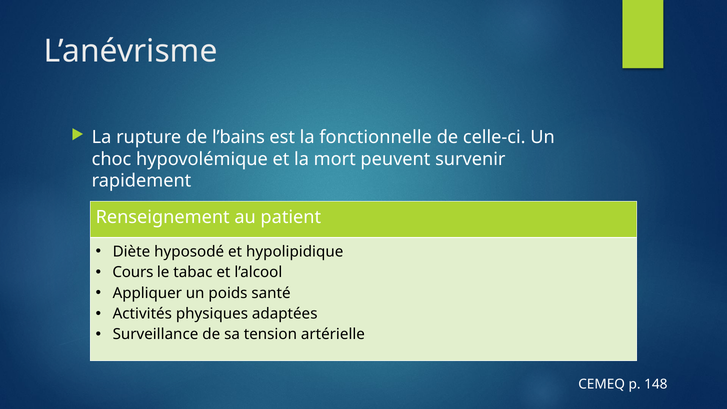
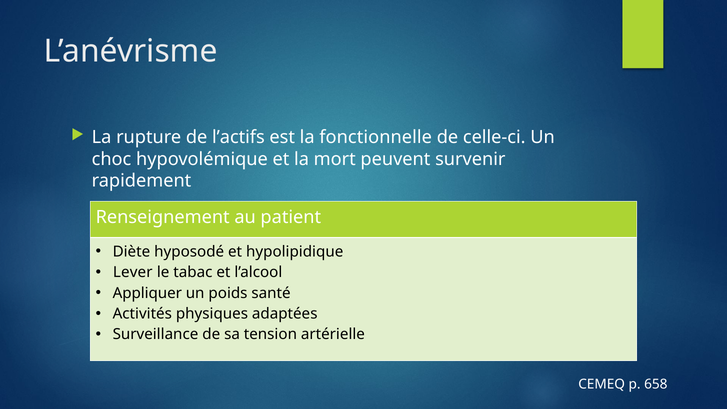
l’bains: l’bains -> l’actifs (238, 137)
Cours: Cours -> Lever (133, 272)
148: 148 -> 658 (656, 384)
